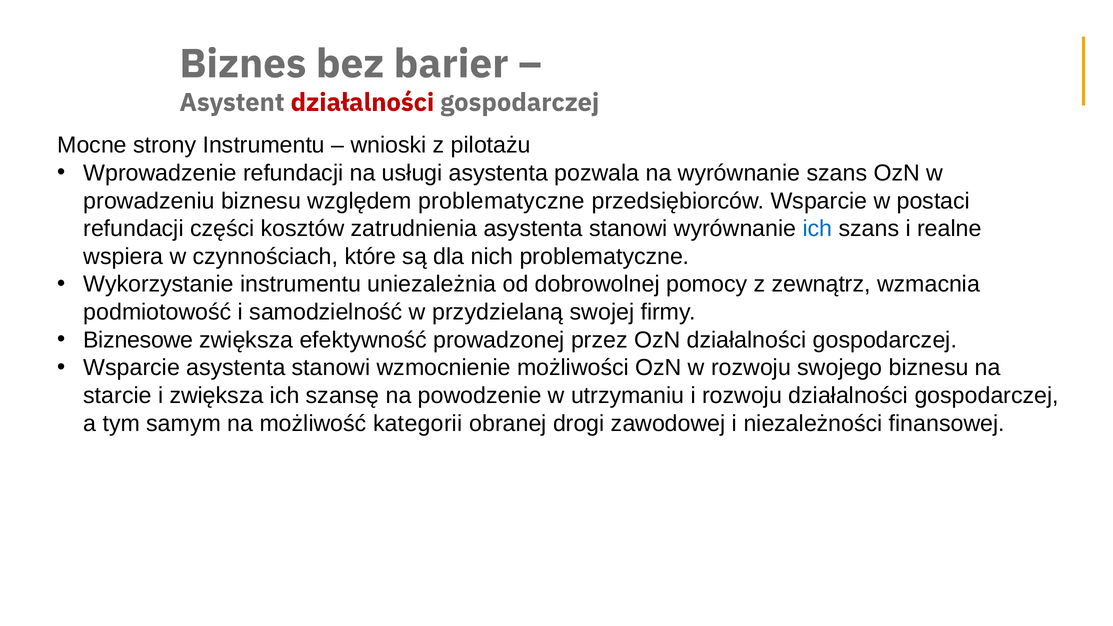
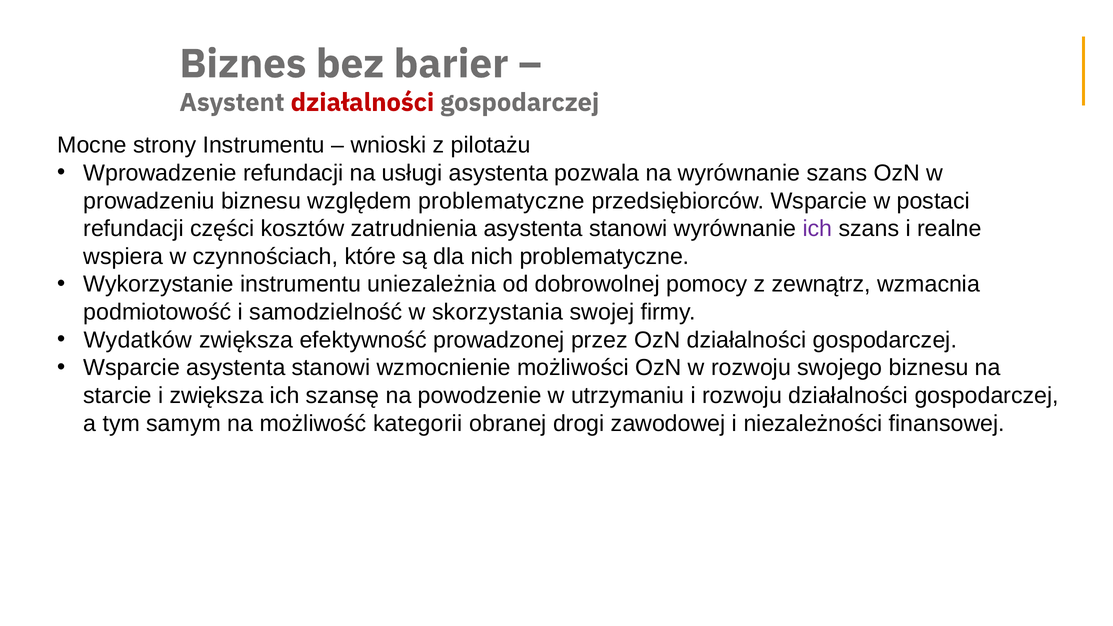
ich colour: blue -> purple (817, 229)
przydzielaną: przydzielaną -> skorzystania (498, 312)
Biznesowe: Biznesowe -> Wydatków (138, 340)
